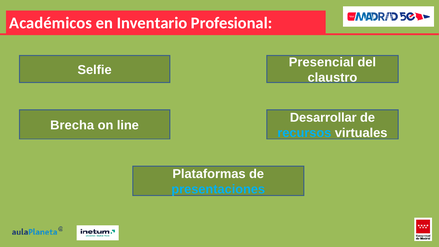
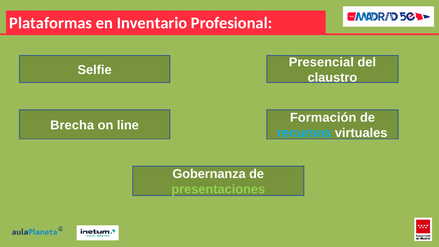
Académicos: Académicos -> Plataformas (51, 23)
Desarrollar: Desarrollar -> Formación (323, 118)
Plataformas: Plataformas -> Gobernanza (209, 174)
presentaciones colour: light blue -> light green (218, 189)
